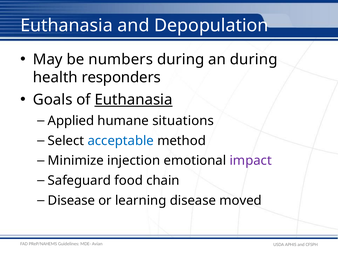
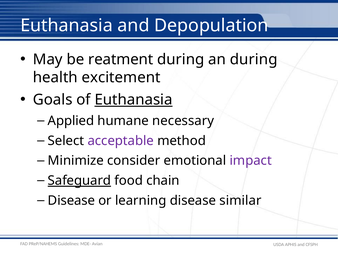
numbers: numbers -> reatment (121, 60)
responders: responders -> excitement (121, 78)
situations: situations -> necessary (183, 121)
acceptable colour: blue -> purple (121, 141)
injection: injection -> consider (134, 161)
Safeguard underline: none -> present (79, 181)
moved: moved -> similar (241, 201)
